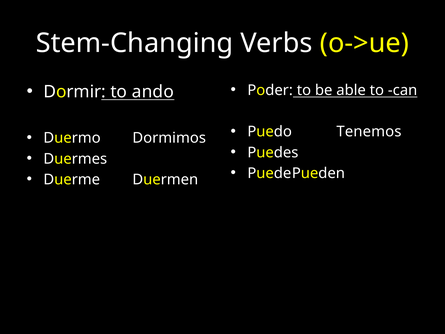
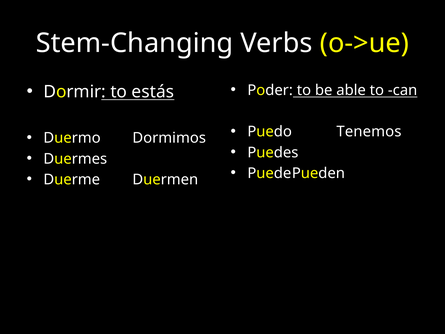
ando: ando -> estás (153, 92)
